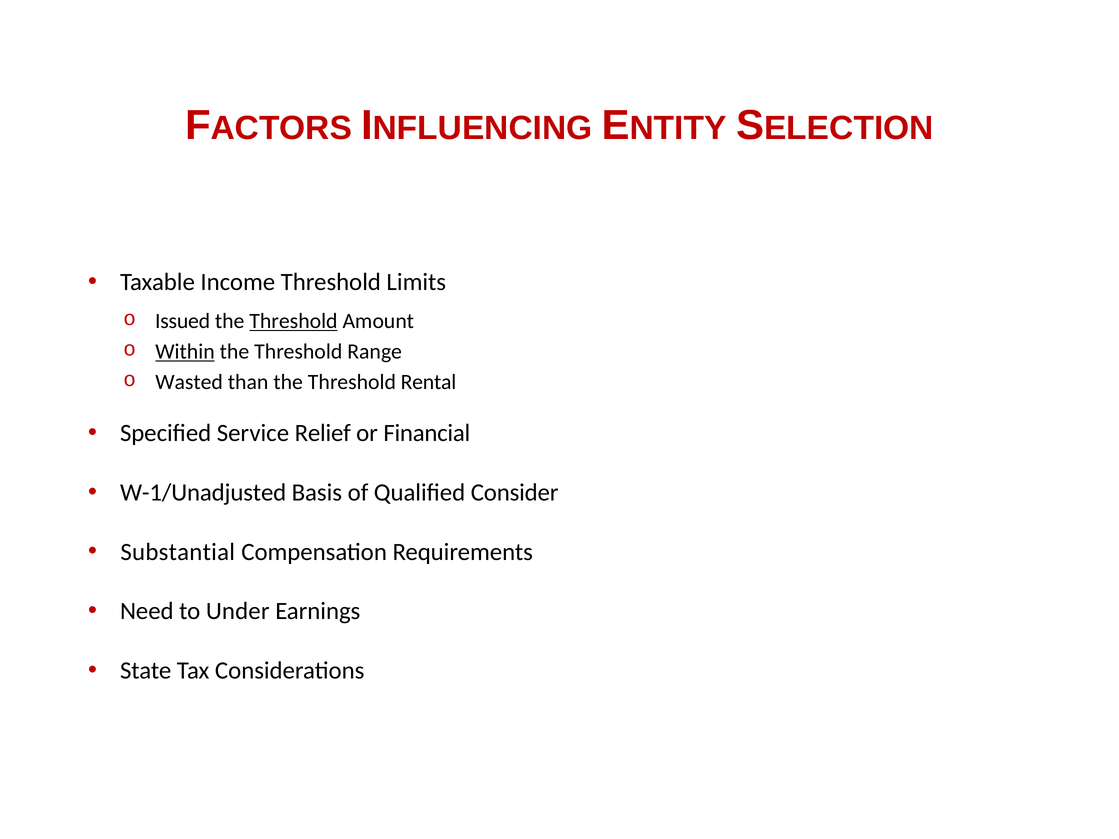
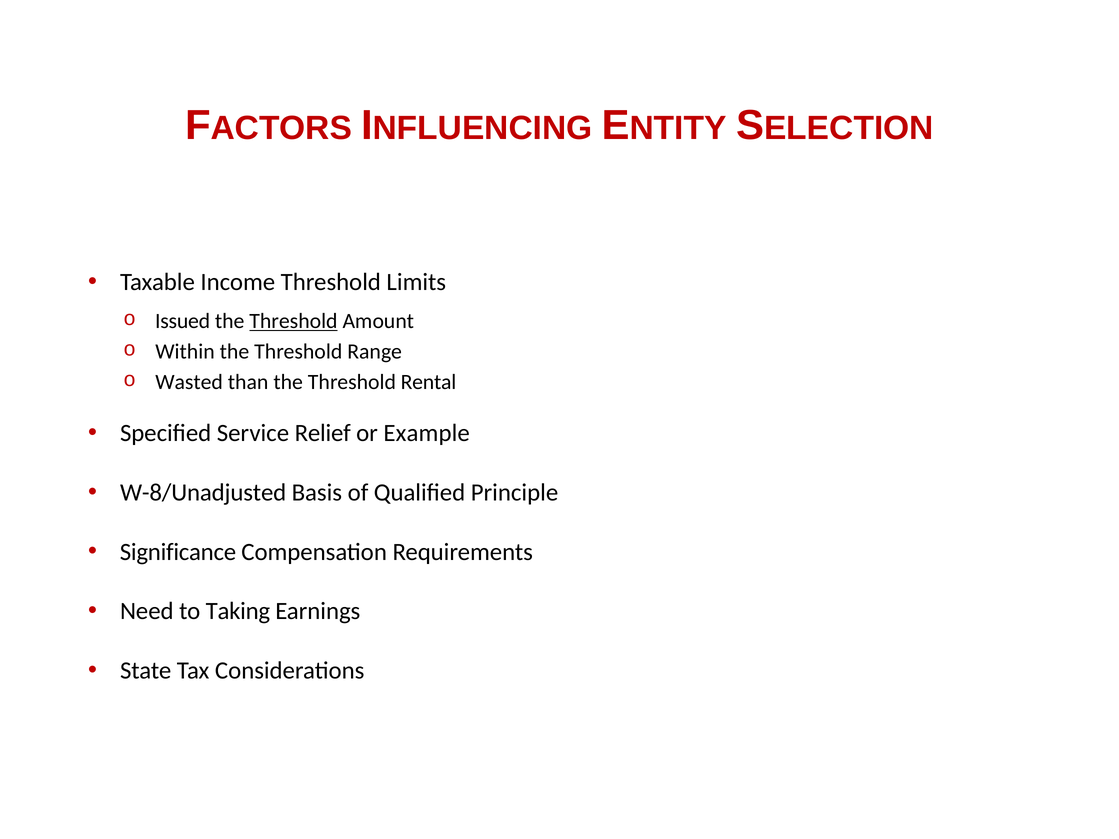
Within underline: present -> none (185, 352)
Financial: Financial -> Example (427, 433)
W-1/Unadjusted: W-1/Unadjusted -> W-8/Unadjusted (203, 493)
Consider: Consider -> Principle (515, 493)
Substantial: Substantial -> Significance (178, 552)
Under: Under -> Taking (238, 611)
